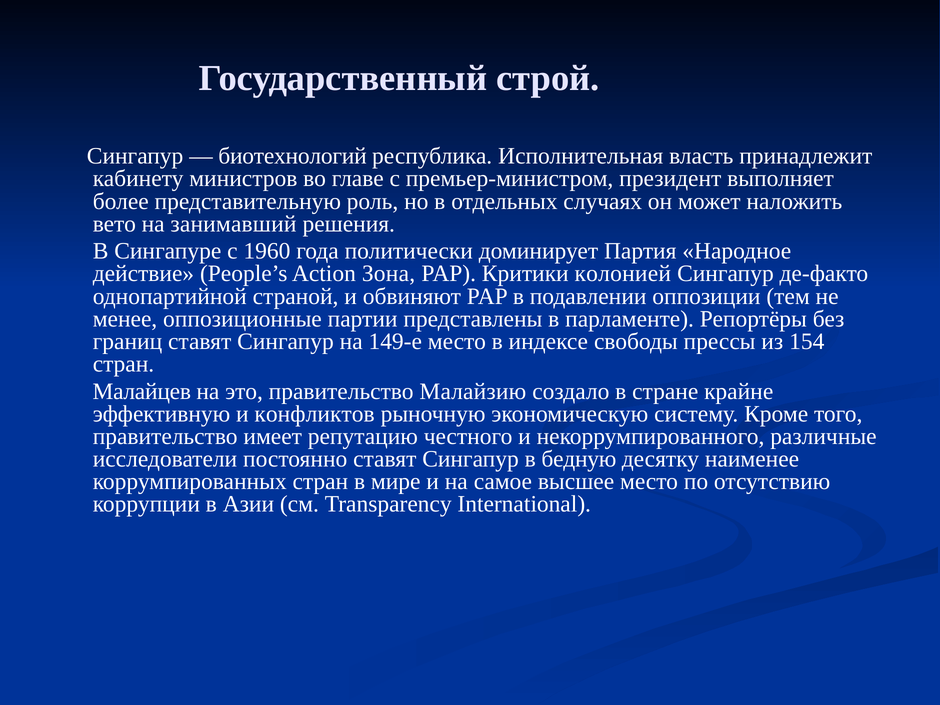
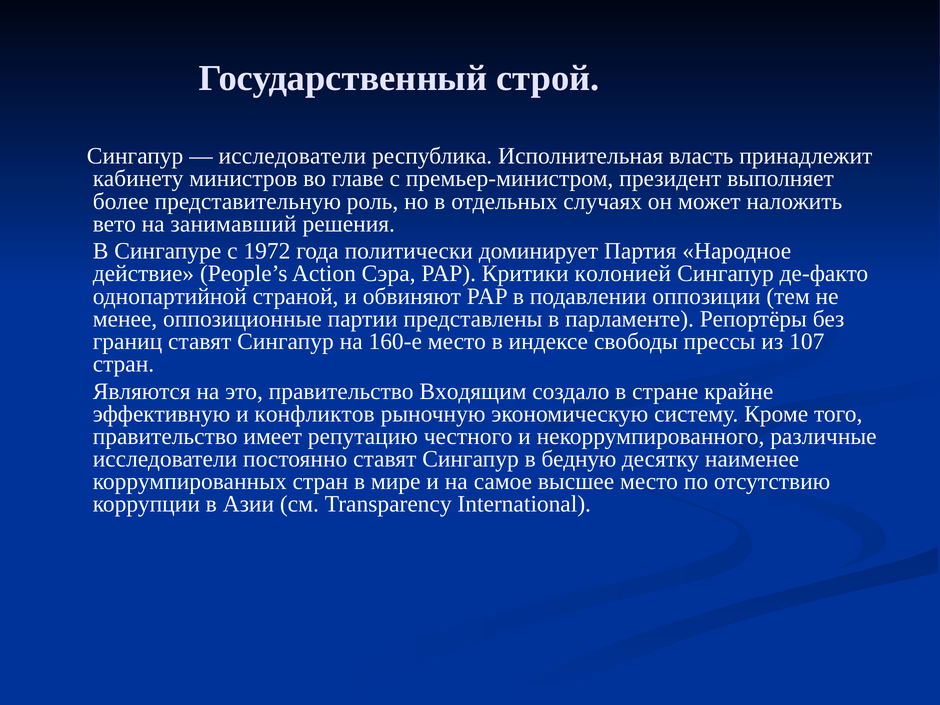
биотехнологий: биотехнологий -> исследователи (292, 156)
1960: 1960 -> 1972 (267, 251)
Зона: Зона -> Сэра (389, 274)
149-е: 149-е -> 160-е (395, 341)
154: 154 -> 107 (807, 341)
Малайцев: Малайцев -> Являются (142, 391)
Малайзию: Малайзию -> Входящим (473, 391)
